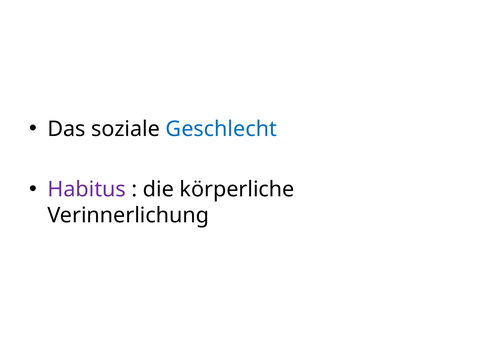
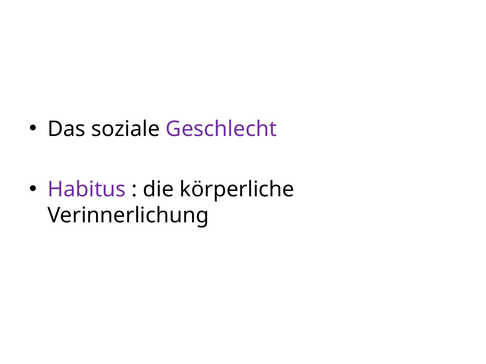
Geschlecht colour: blue -> purple (221, 129)
